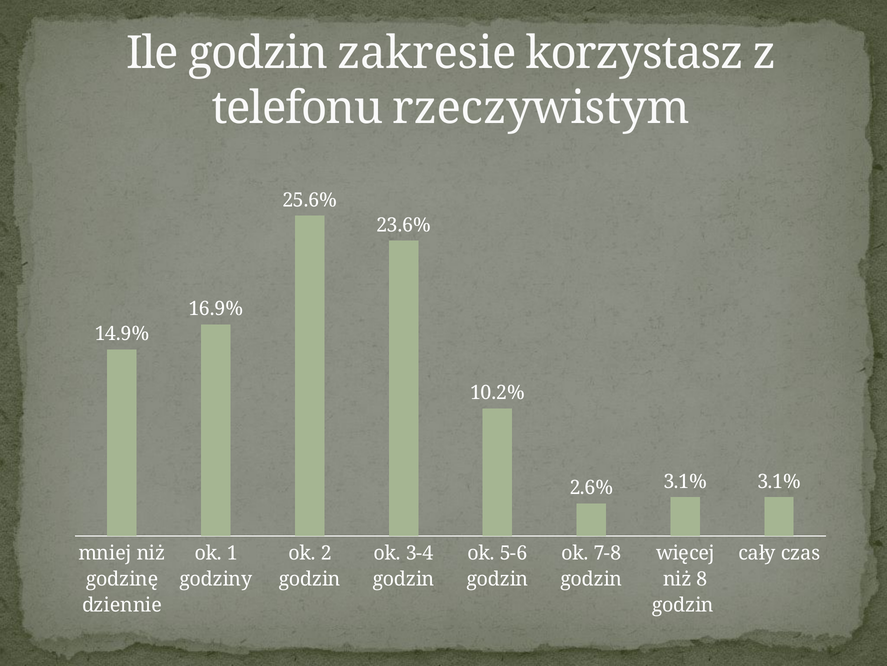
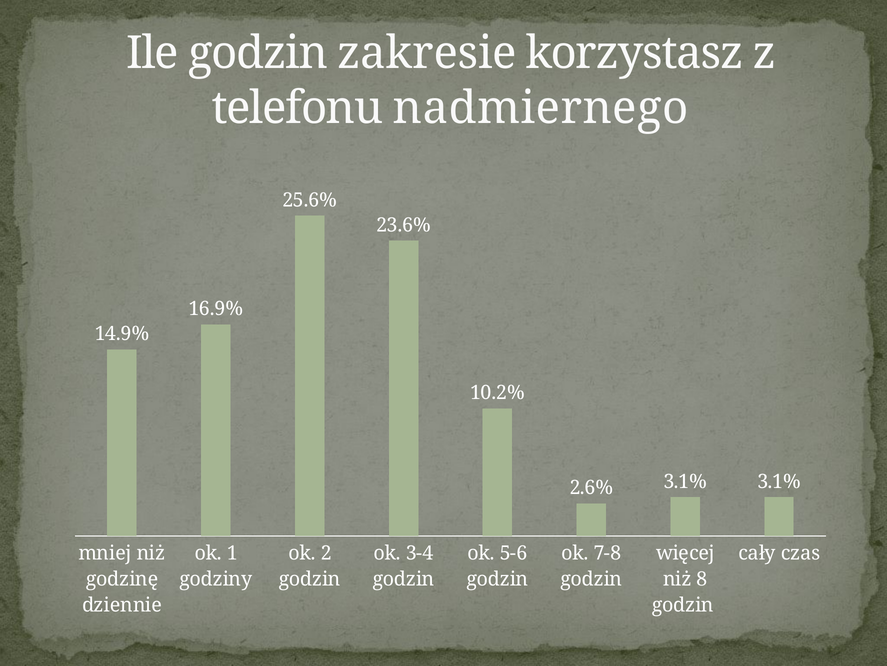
rzeczywistym: rzeczywistym -> nadmiernego (541, 108)
